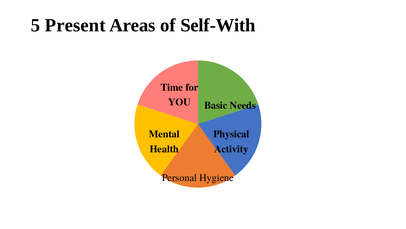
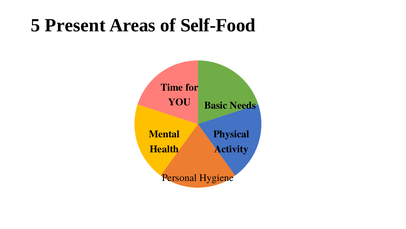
Self-With: Self-With -> Self-Food (218, 25)
